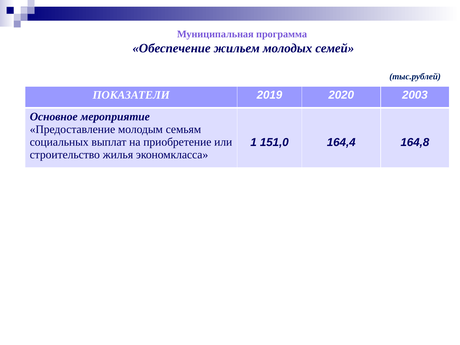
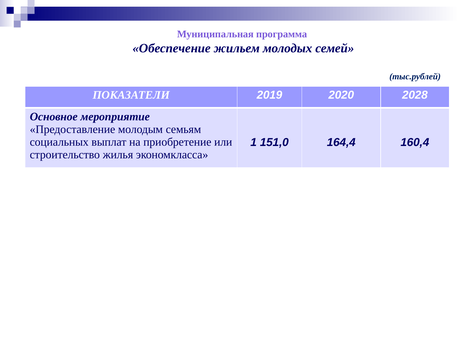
2003: 2003 -> 2028 (415, 95)
164,8: 164,8 -> 160,4 (415, 142)
